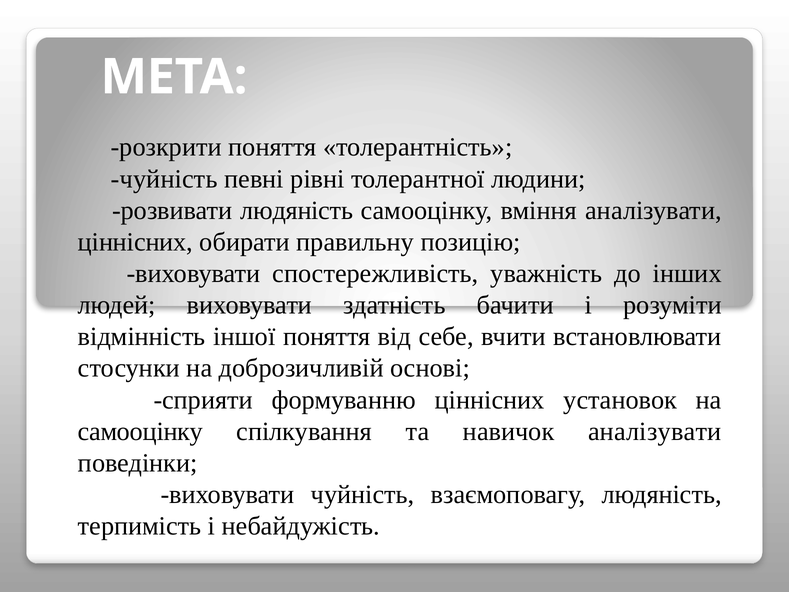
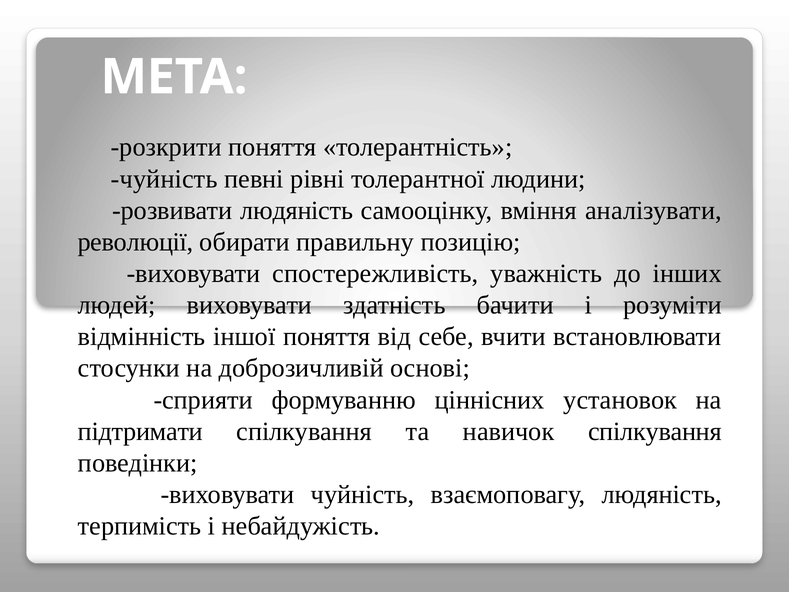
ціннісних: ціннісних -> революції (136, 242)
самооцінку: самооцінку -> підтримати (140, 431)
навичок аналізувати: аналізувати -> спілкування (655, 431)
